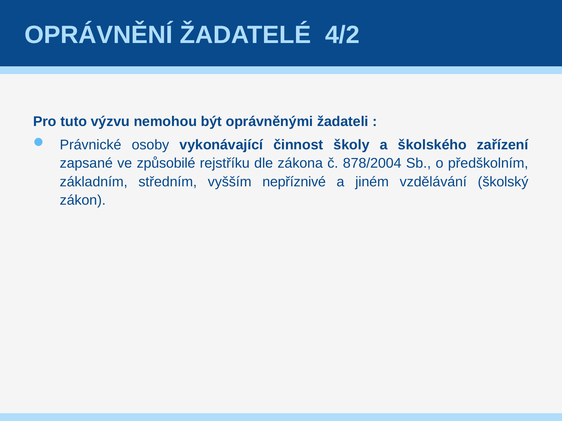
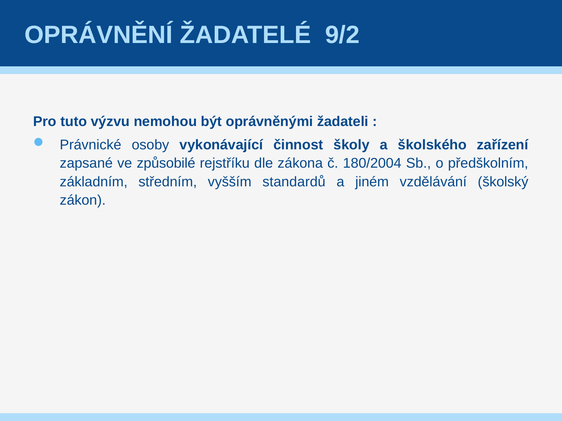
4/2: 4/2 -> 9/2 (342, 35)
878/2004: 878/2004 -> 180/2004 (372, 163)
nepříznivé: nepříznivé -> standardů (294, 182)
